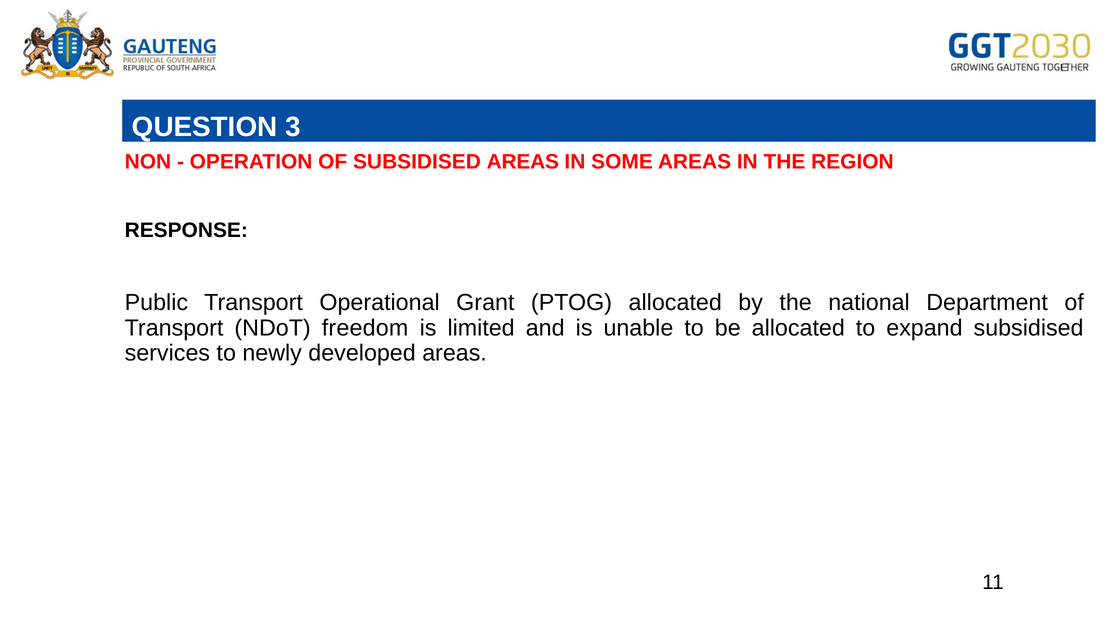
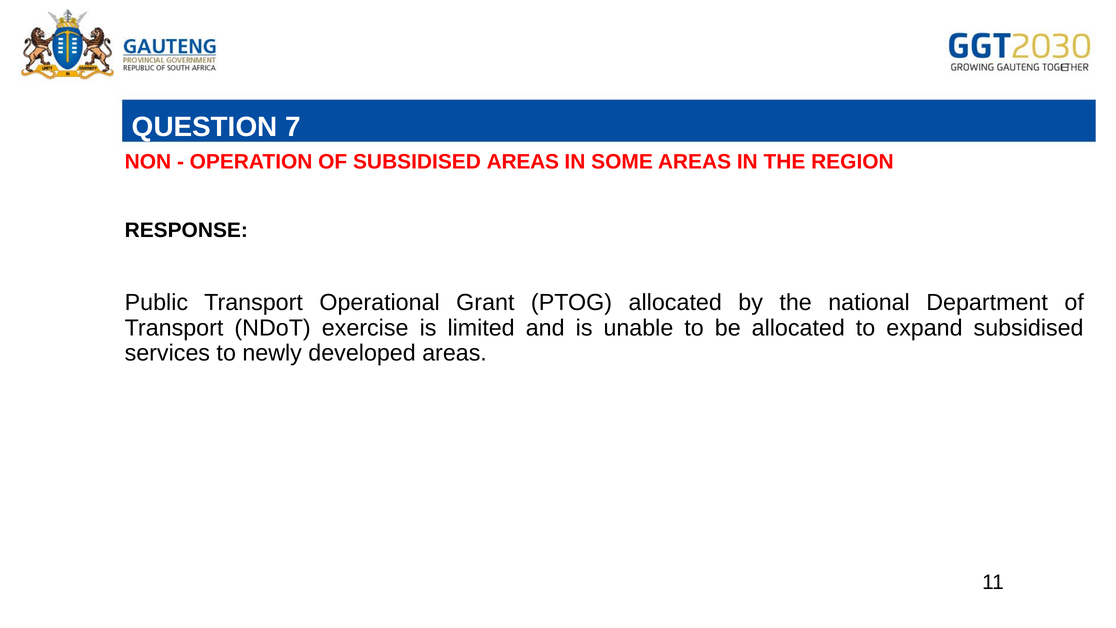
3: 3 -> 7 (293, 127)
freedom: freedom -> exercise (365, 328)
